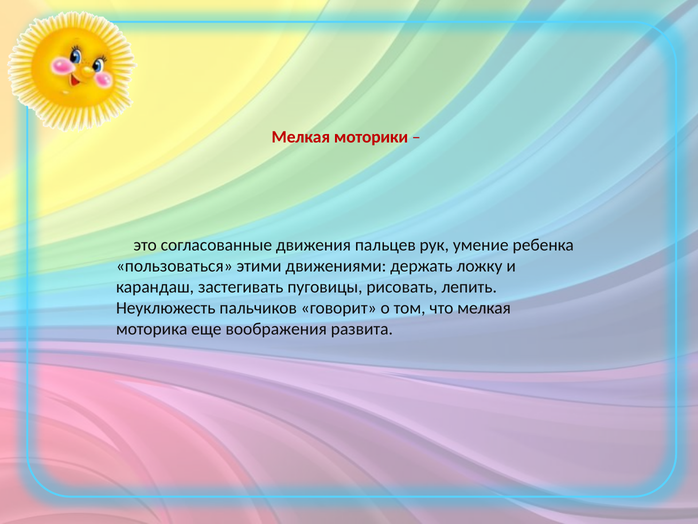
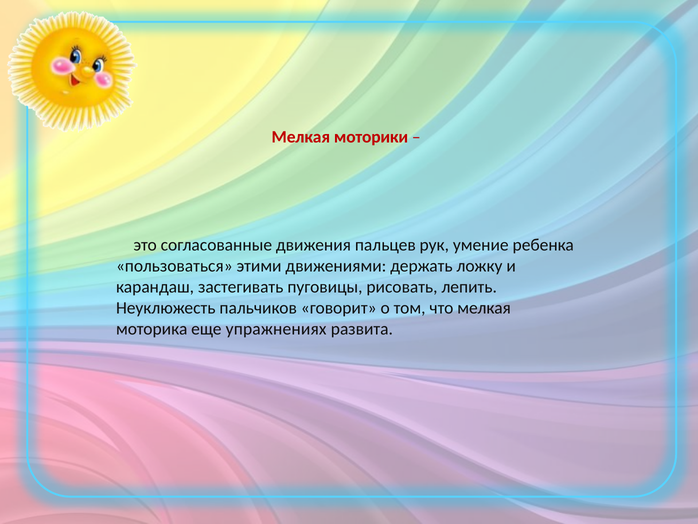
воображения: воображения -> упражнениях (276, 329)
